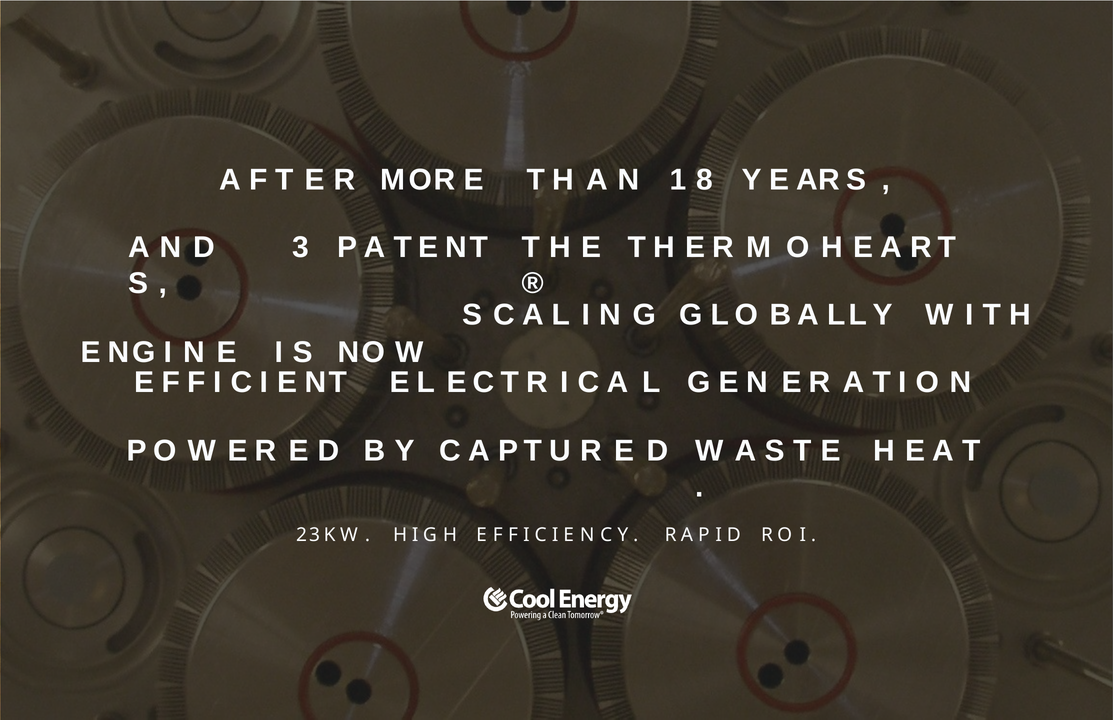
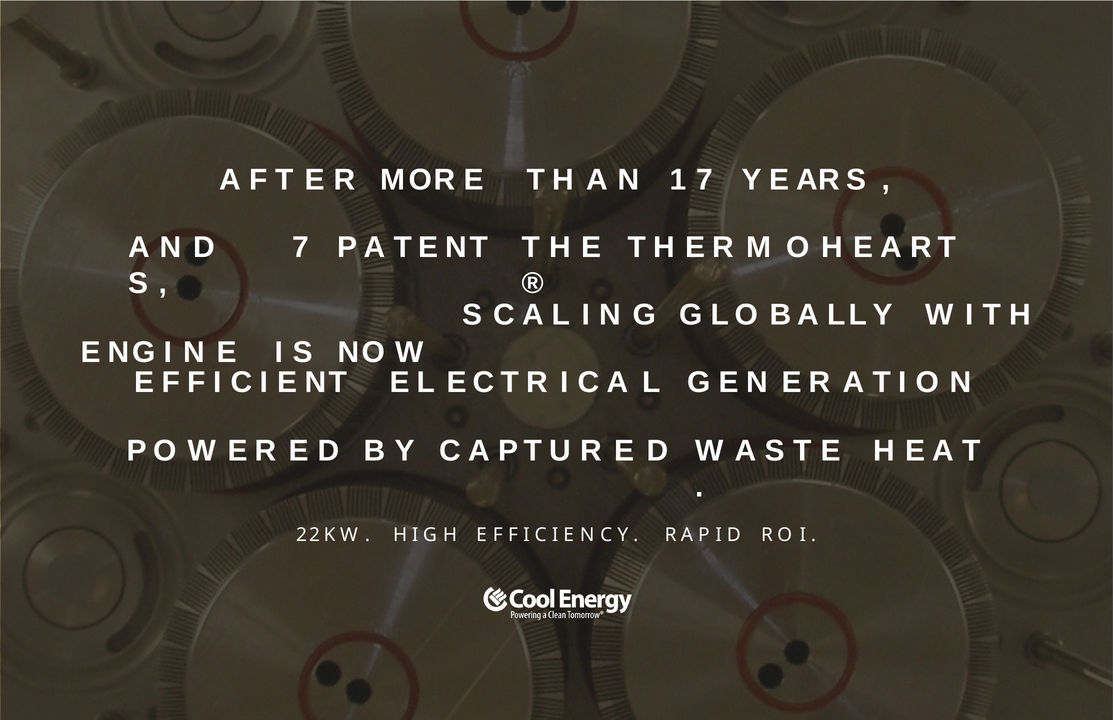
1 8: 8 -> 7 (705, 180)
D 3: 3 -> 7 (300, 247)
2 3: 3 -> 2 (315, 535)
